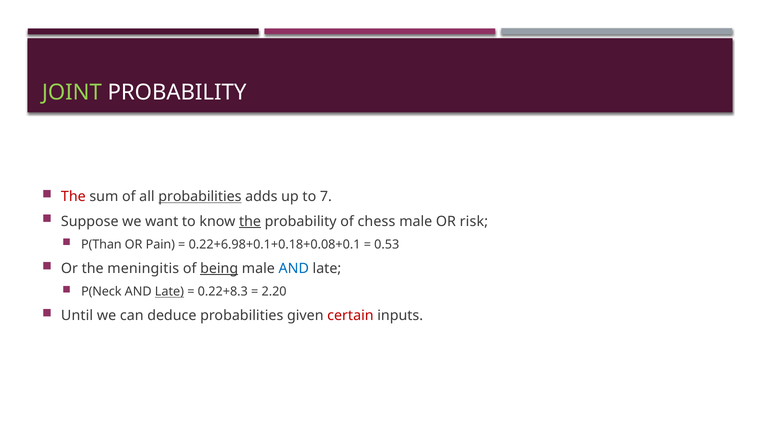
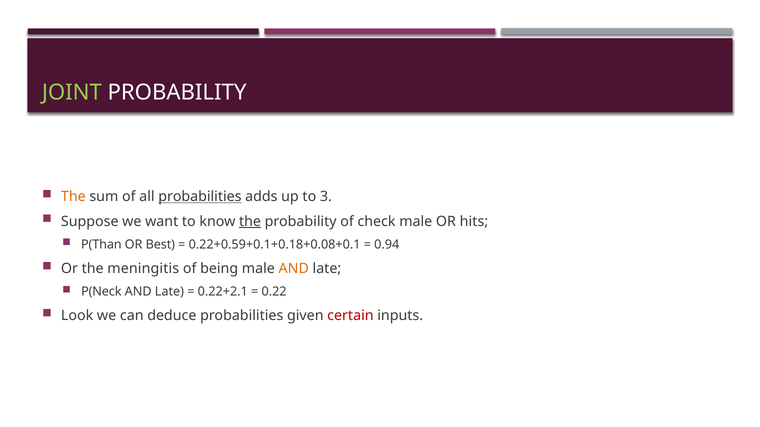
The colour: red -> orange (73, 197)
7: 7 -> 3 (326, 197)
chess: chess -> check (377, 222)
risk: risk -> hits (474, 222)
Pain: Pain -> Best (160, 245)
0.22+6.98+0.1+0.18+0.08+0.1: 0.22+6.98+0.1+0.18+0.08+0.1 -> 0.22+0.59+0.1+0.18+0.08+0.1 (275, 245)
0.53: 0.53 -> 0.94 (387, 245)
being underline: present -> none (219, 269)
AND colour: blue -> orange (294, 269)
Late underline: present -> none (169, 292)
0.22+8.3: 0.22+8.3 -> 0.22+2.1 (223, 292)
2.20: 2.20 -> 0.22 (274, 292)
Until: Until -> Look (77, 316)
